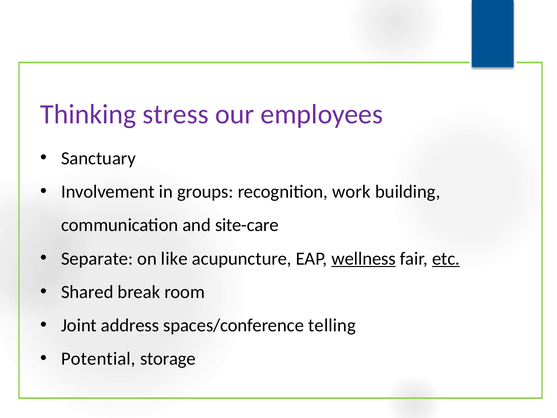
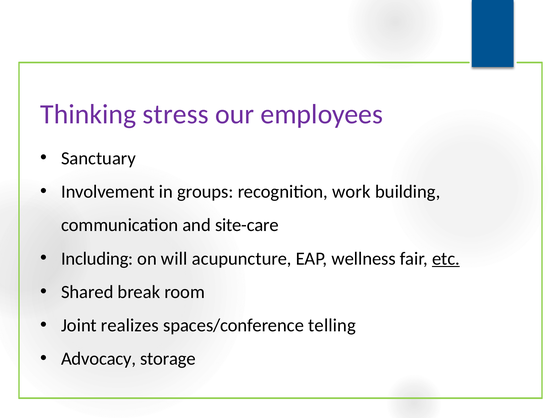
Separate: Separate -> Including (97, 258)
like: like -> will (174, 258)
wellness underline: present -> none (364, 258)
address: address -> realizes (130, 325)
Potential: Potential -> Advocacy (99, 359)
